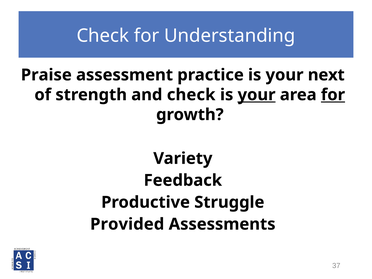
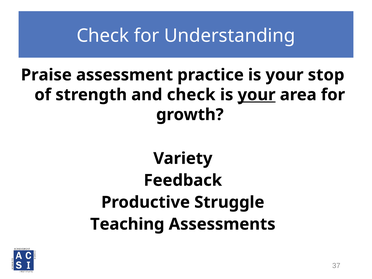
next: next -> stop (326, 75)
for underline: present -> none (333, 95)
Provided: Provided -> Teaching (127, 224)
